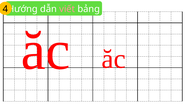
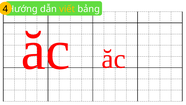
viết colour: pink -> yellow (67, 9)
